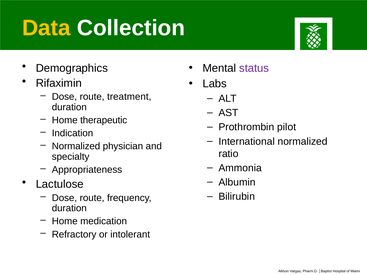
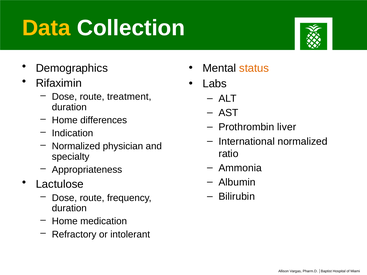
status colour: purple -> orange (254, 68)
therapeutic: therapeutic -> differences (104, 120)
pilot: pilot -> liver (287, 127)
